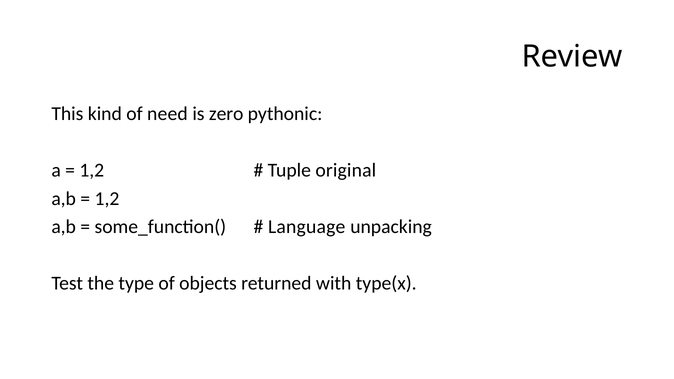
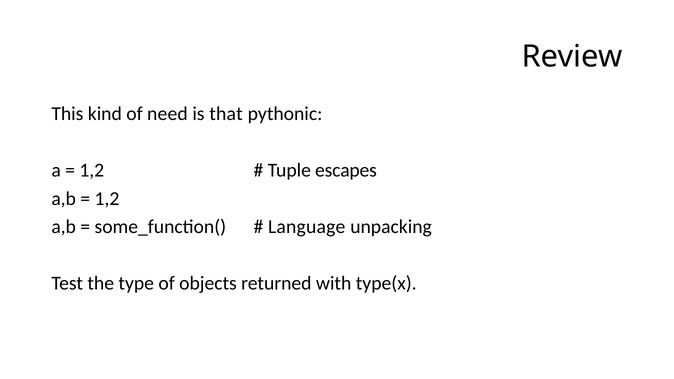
zero: zero -> that (226, 114)
original: original -> escapes (346, 170)
